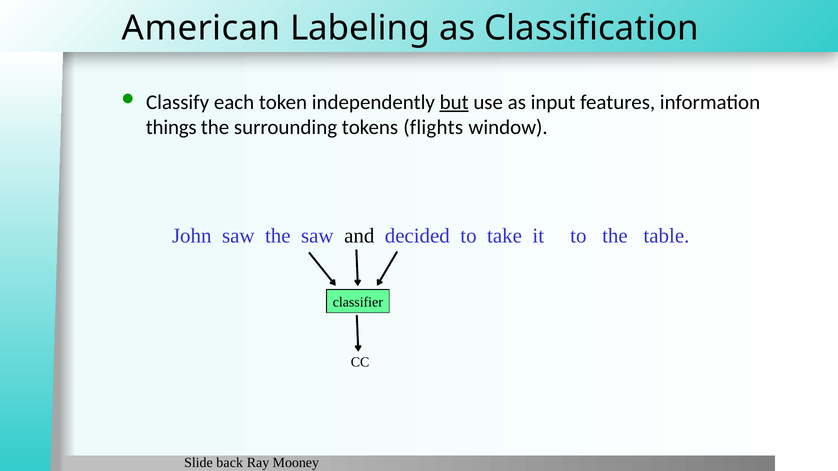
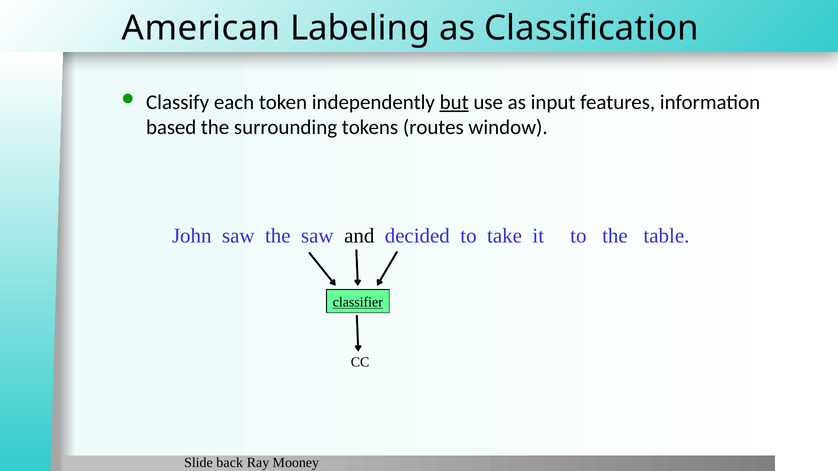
things: things -> based (171, 128)
flights: flights -> routes (433, 128)
classifier underline: none -> present (358, 302)
